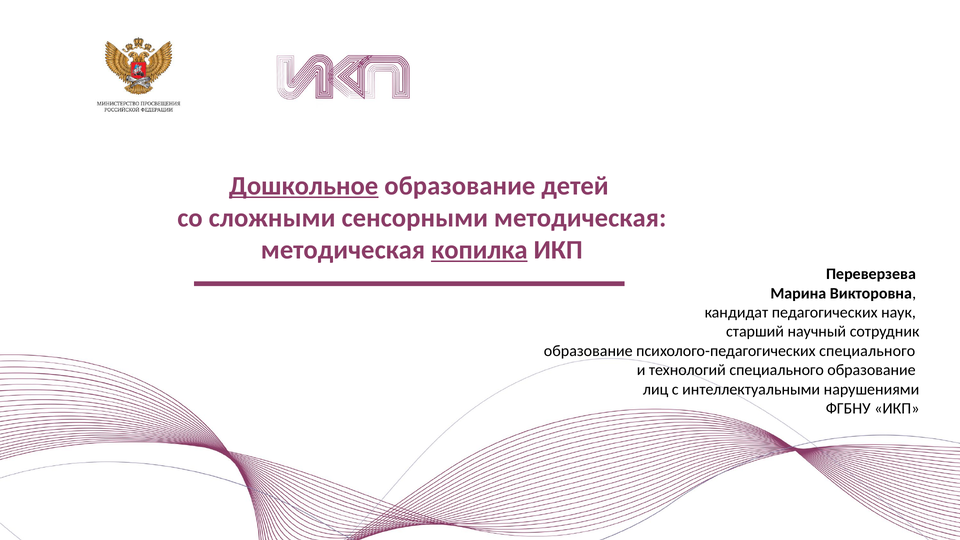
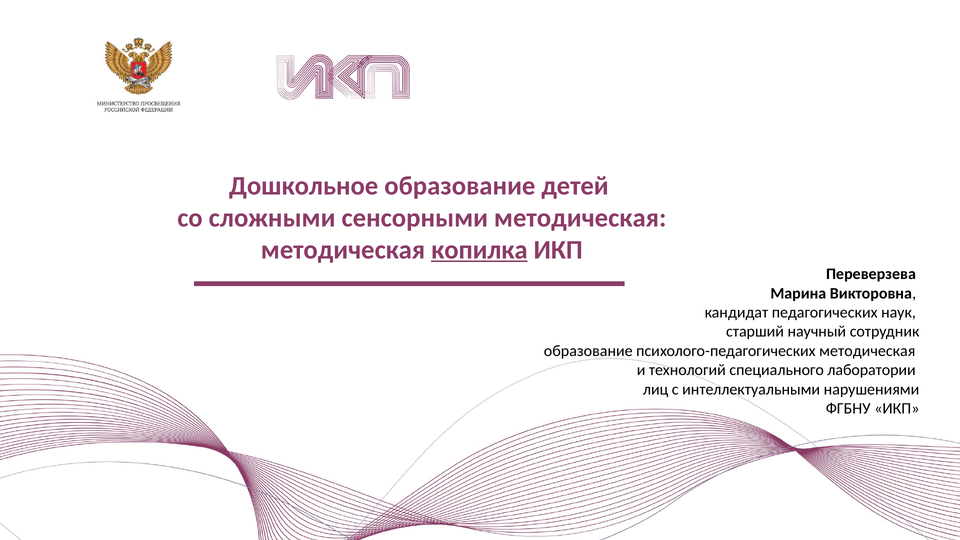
Дошкольное underline: present -> none (304, 186)
психолого-педагогических специального: специального -> методическая (867, 351)
специального образование: образование -> лаборатории (872, 370)
